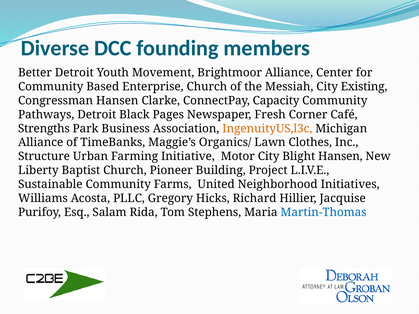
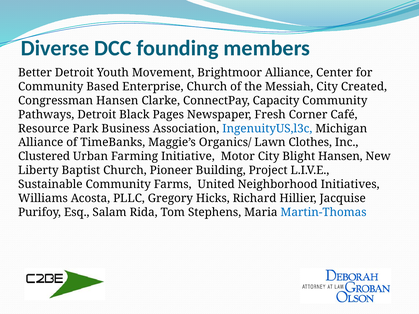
Existing: Existing -> Created (364, 87)
Strengths: Strengths -> Resource (44, 129)
IngenuityUS,l3c colour: orange -> blue (267, 129)
Structure: Structure -> Clustered (44, 157)
